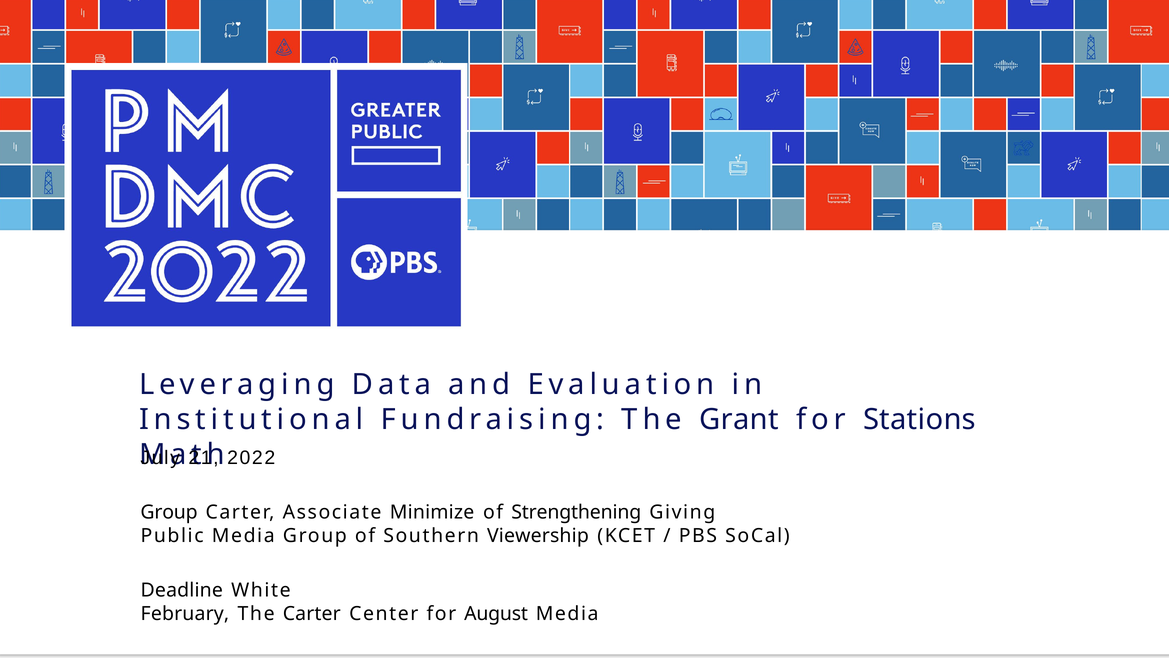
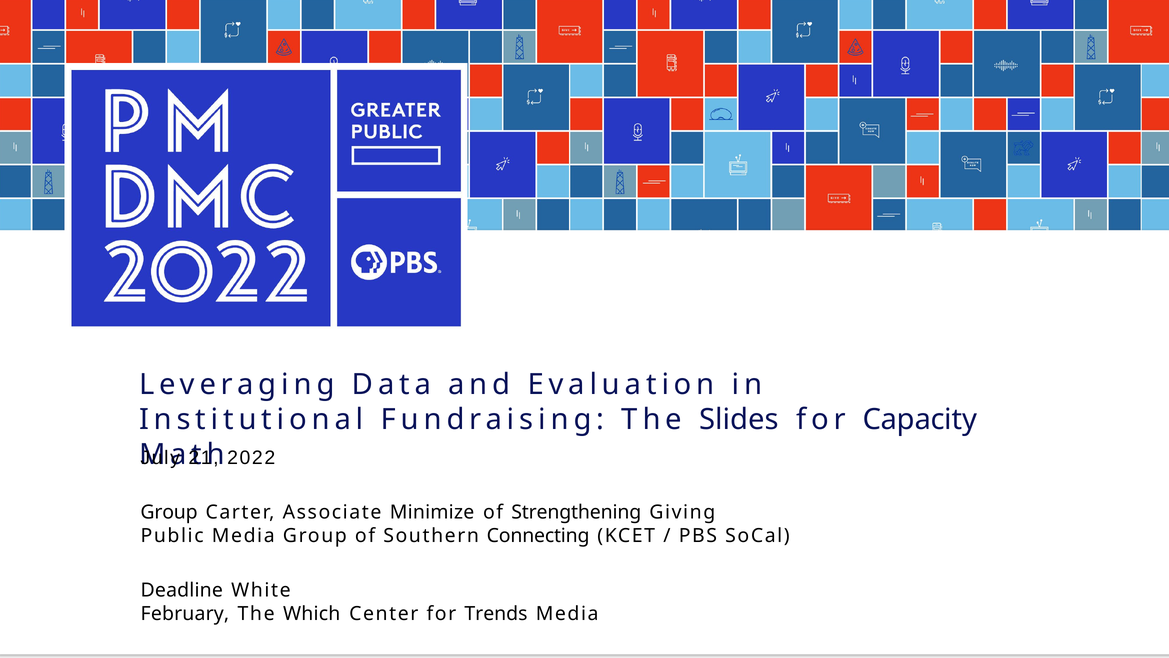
Grant: Grant -> Slides (739, 419)
Stations: Stations -> Capacity (920, 419)
Viewership: Viewership -> Connecting (538, 535)
The Carter: Carter -> Which (312, 613)
August: August -> Trends (496, 613)
